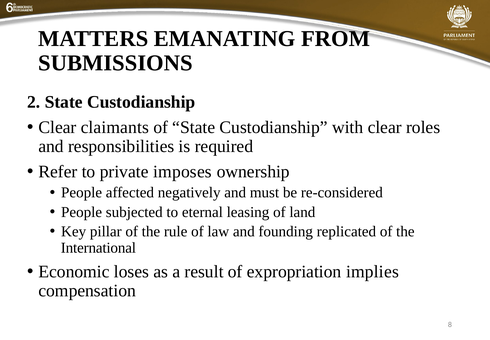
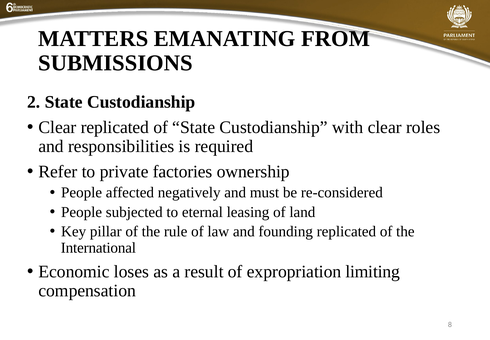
Clear claimants: claimants -> replicated (115, 127)
imposes: imposes -> factories (183, 171)
implies: implies -> limiting (373, 271)
